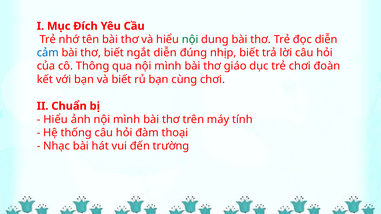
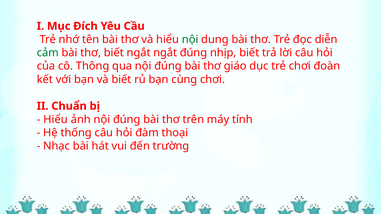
cảm colour: blue -> green (48, 53)
ngắt diễn: diễn -> ngắt (165, 53)
qua nội mình: mình -> đúng (168, 66)
ảnh nội mình: mình -> đúng (127, 120)
